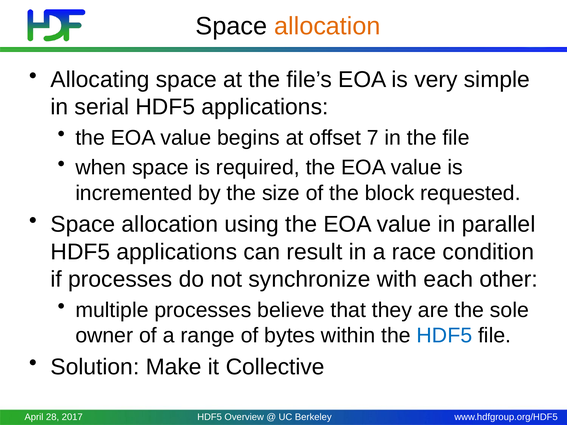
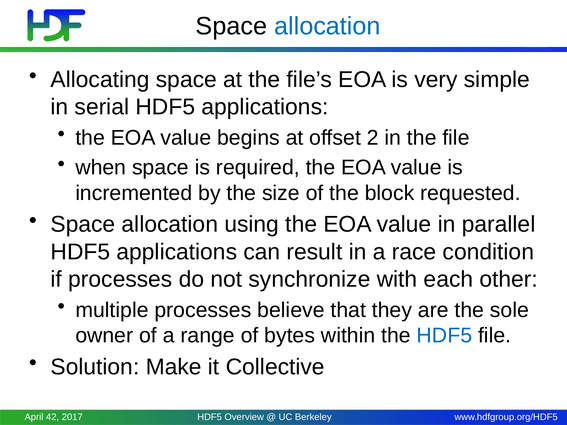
allocation colour: orange -> blue (327, 26)
7: 7 -> 2 (373, 138)
28: 28 -> 42 (53, 417)
